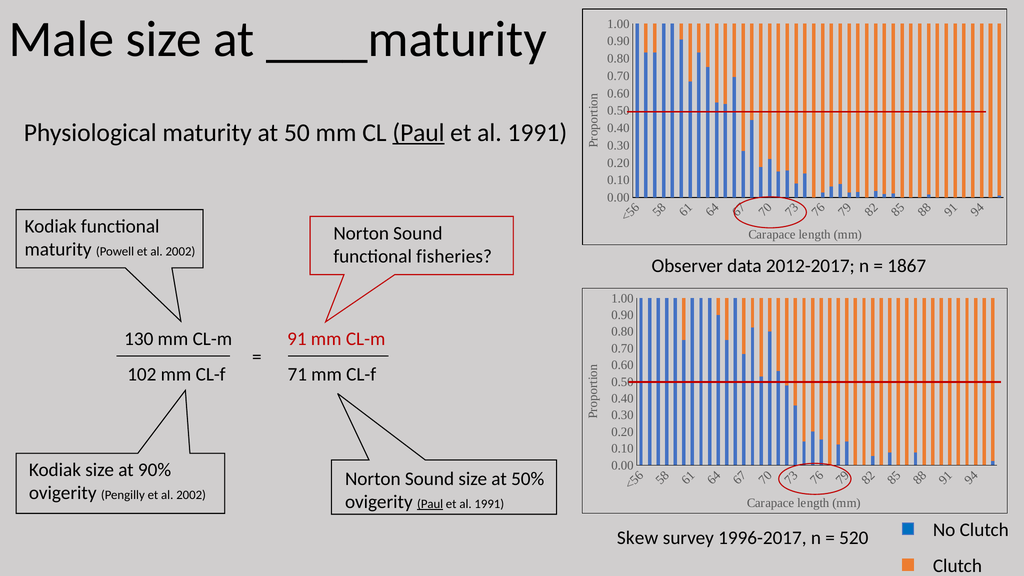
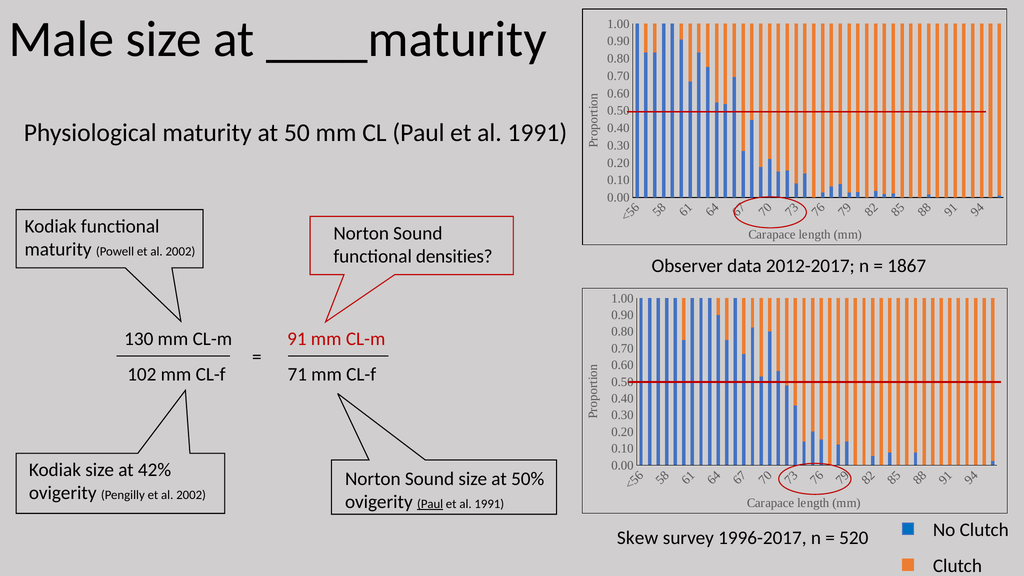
Paul underline: present -> none (419, 133)
fisheries: fisheries -> densities (454, 256)
90%: 90% -> 42% (155, 470)
